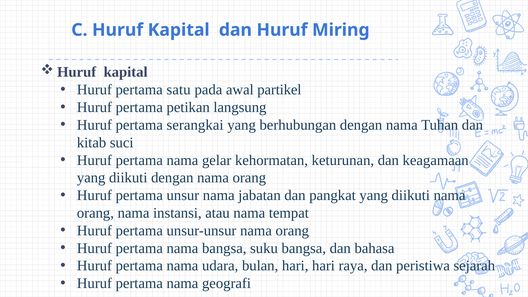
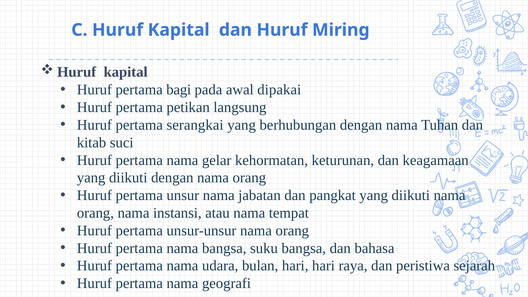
satu: satu -> bagi (179, 90)
partikel: partikel -> dipakai (279, 90)
